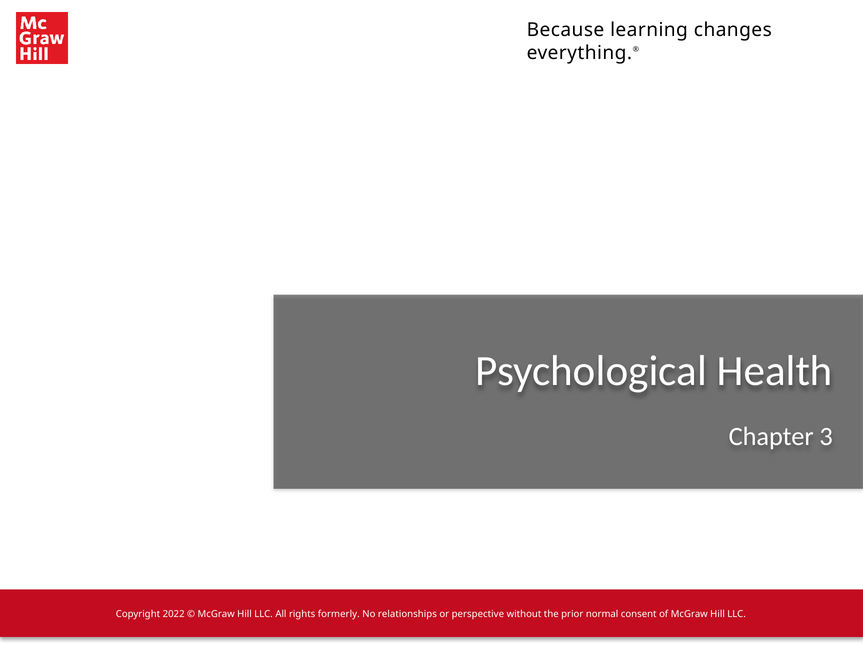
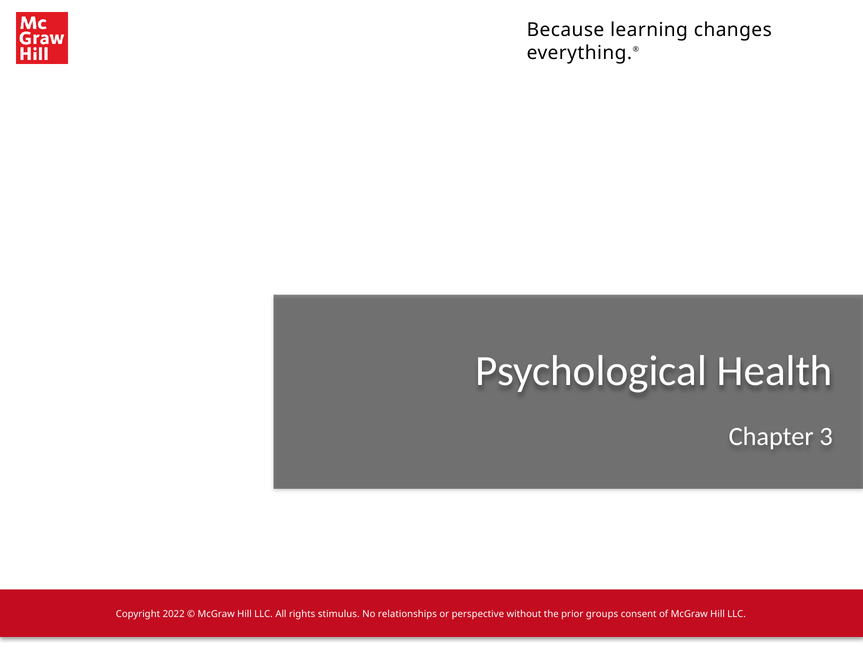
formerly: formerly -> stimulus (339, 614)
normal: normal -> groups (602, 614)
